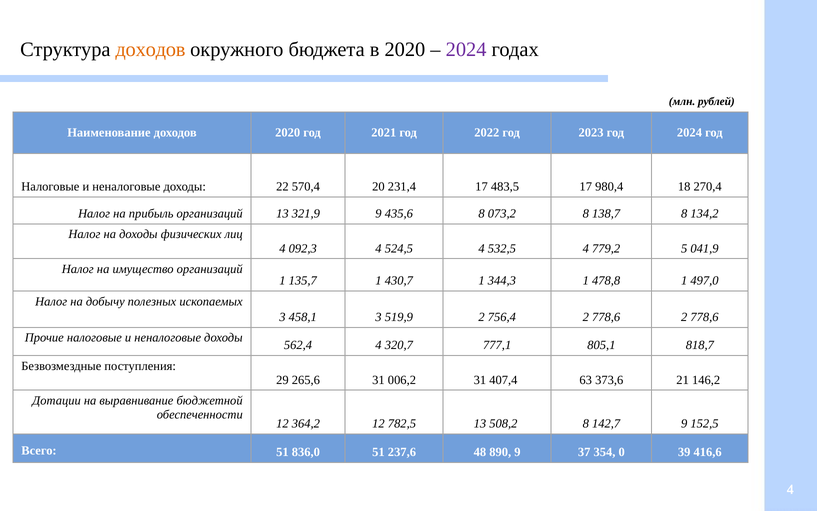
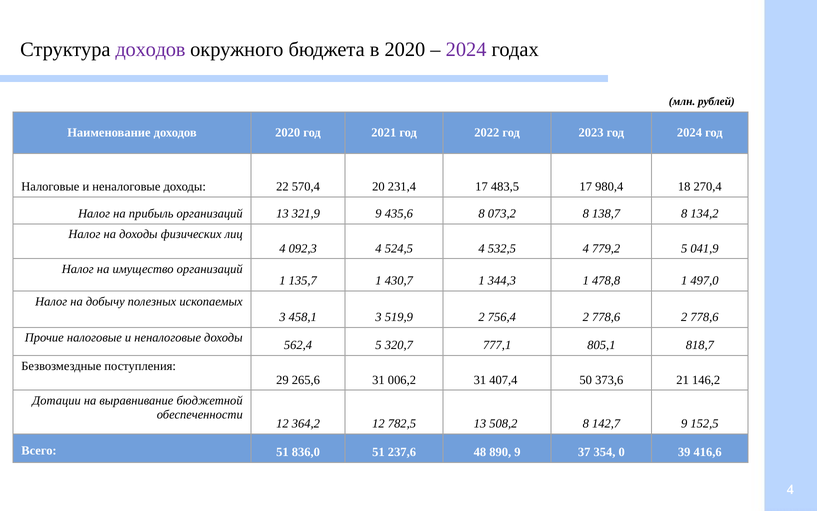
доходов colour: orange -> purple (150, 49)
562,4 4: 4 -> 5 (378, 345)
63: 63 -> 50 (586, 380)
